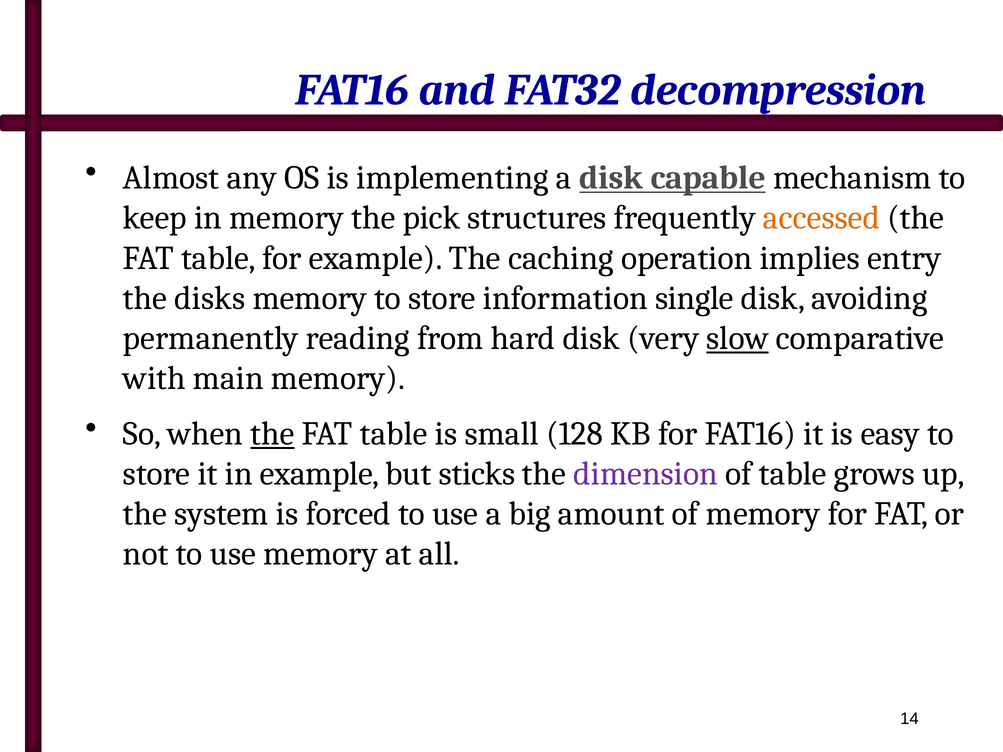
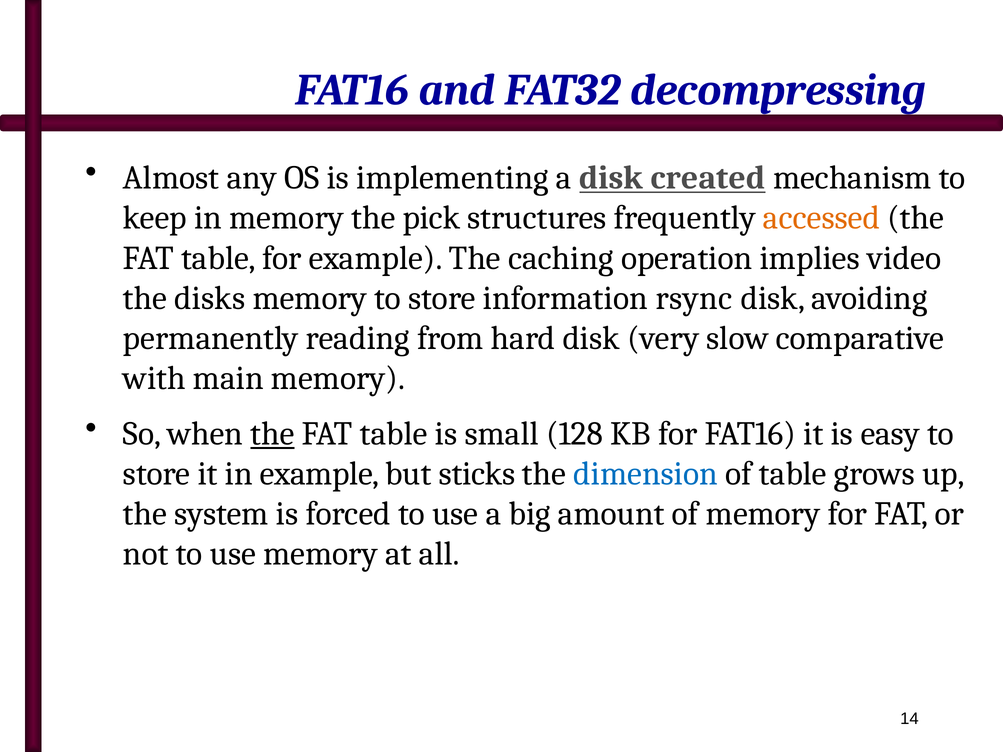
decompression: decompression -> decompressing (778, 90)
capable: capable -> created (708, 178)
entry: entry -> video (904, 258)
single: single -> rsync (694, 298)
slow underline: present -> none (738, 338)
dimension colour: purple -> blue (646, 474)
